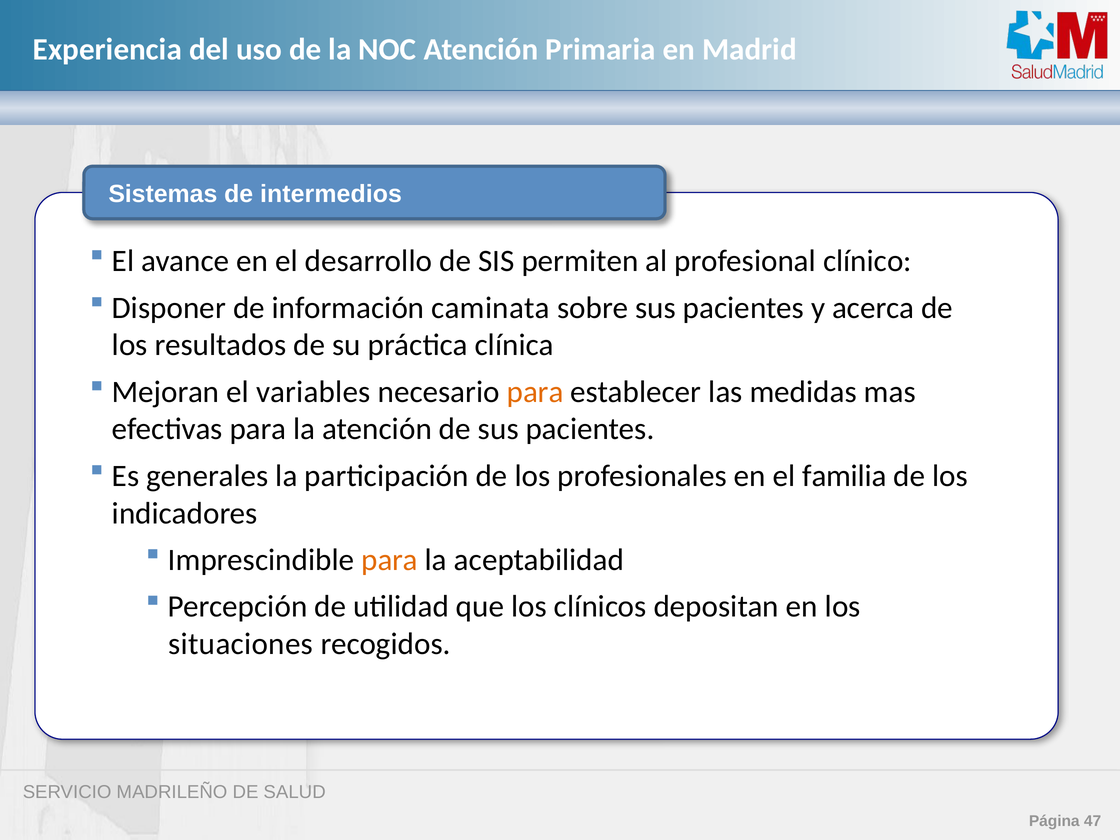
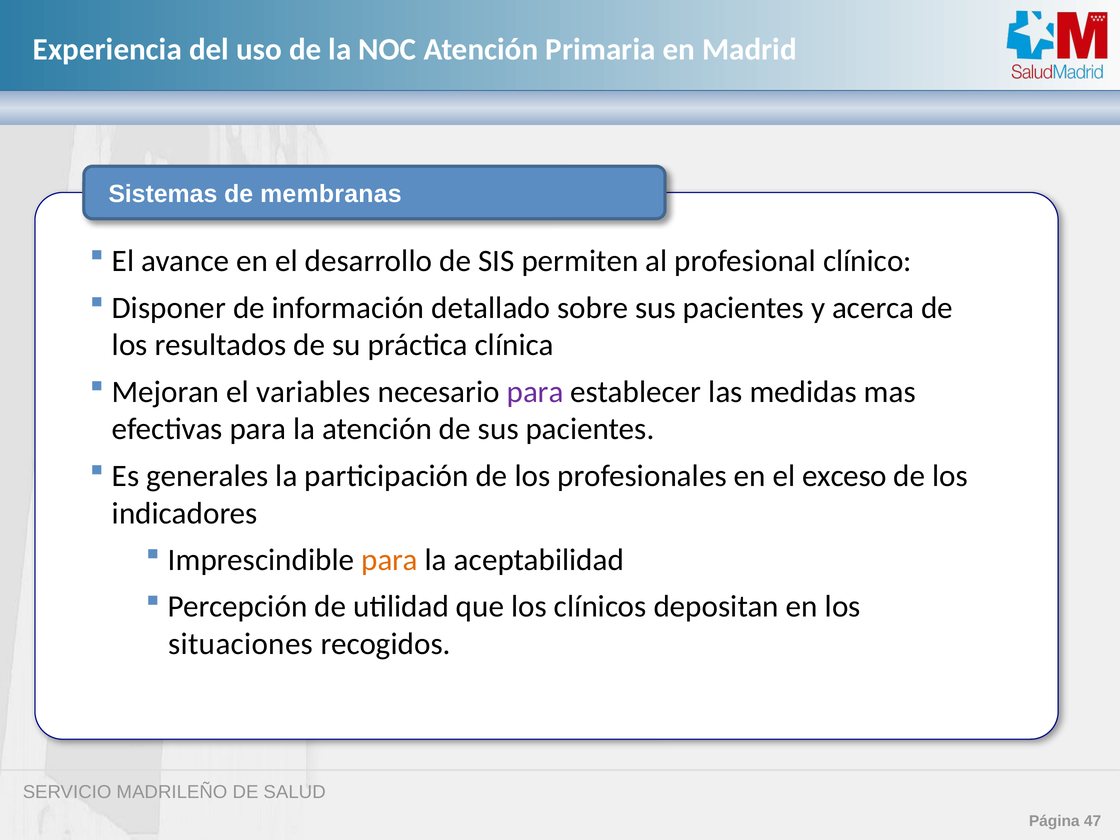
intermedios: intermedios -> membranas (331, 194)
caminata: caminata -> detallado (491, 308)
para colour: orange -> purple (535, 392)
familia: familia -> exceso (844, 476)
